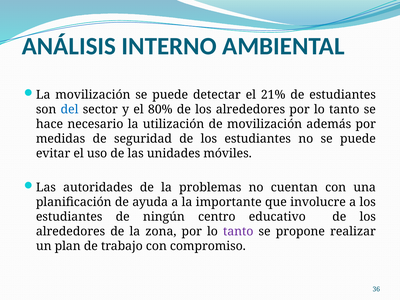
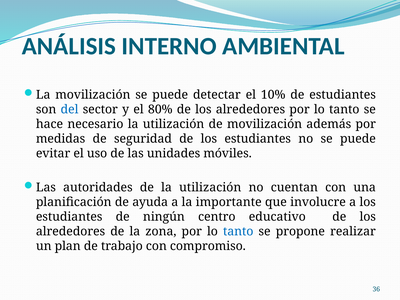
21%: 21% -> 10% (273, 95)
de la problemas: problemas -> utilización (210, 188)
tanto colour: purple -> blue (238, 231)
